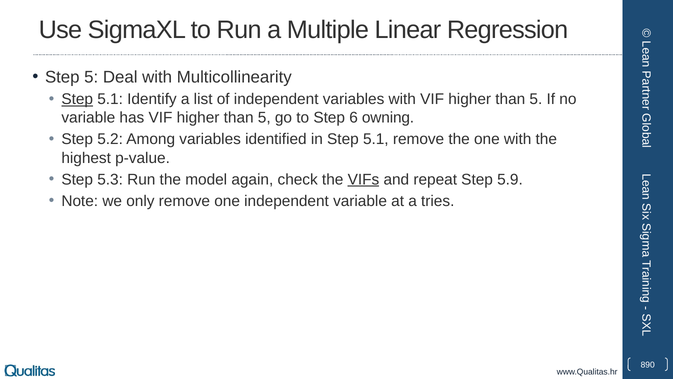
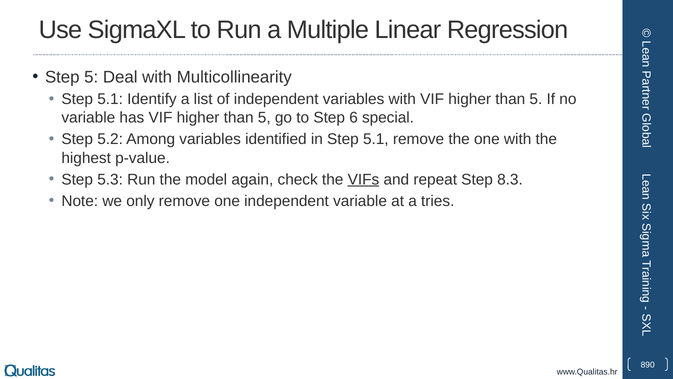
Step underline: present -> none (77, 99)
owning: owning -> special (388, 118)
5.9: 5.9 -> 8.3 (510, 179)
